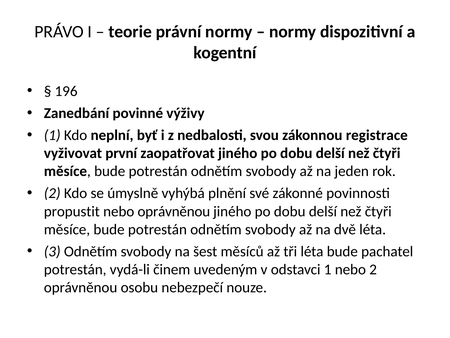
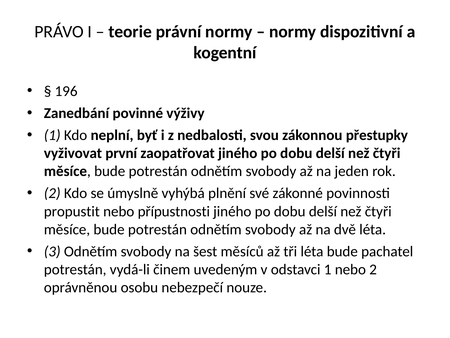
registrace: registrace -> přestupky (377, 135)
nebo oprávněnou: oprávněnou -> přípustnosti (174, 211)
